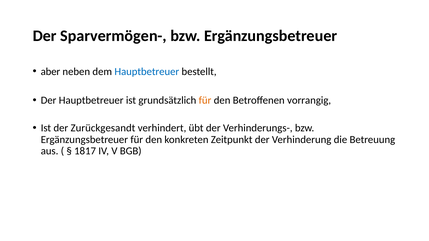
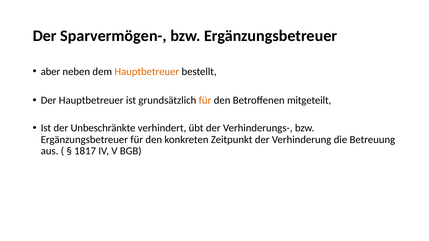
Hauptbetreuer colour: blue -> orange (147, 72)
vorrangig: vorrangig -> mitgeteilt (309, 100)
Zurückgesandt: Zurückgesandt -> Unbeschränkte (103, 128)
